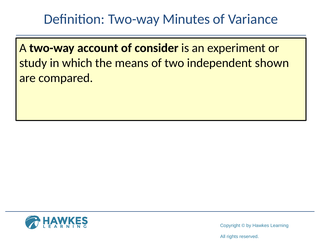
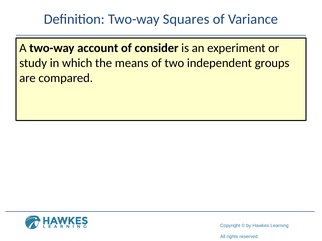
Minutes: Minutes -> Squares (186, 19)
shown: shown -> groups (272, 63)
